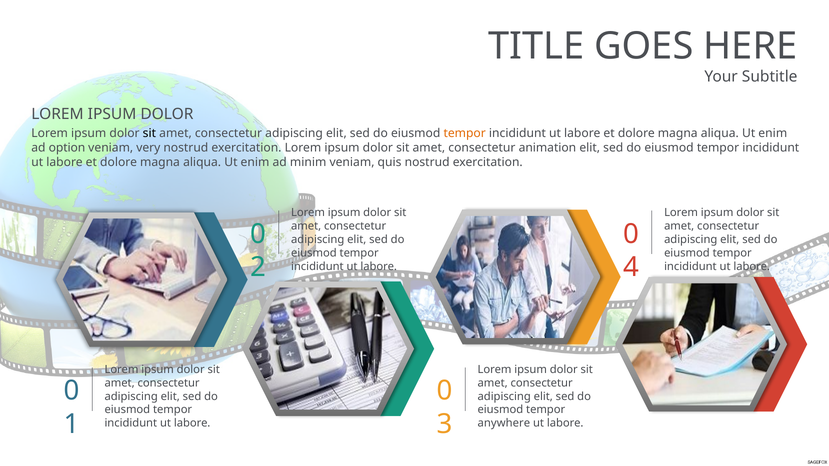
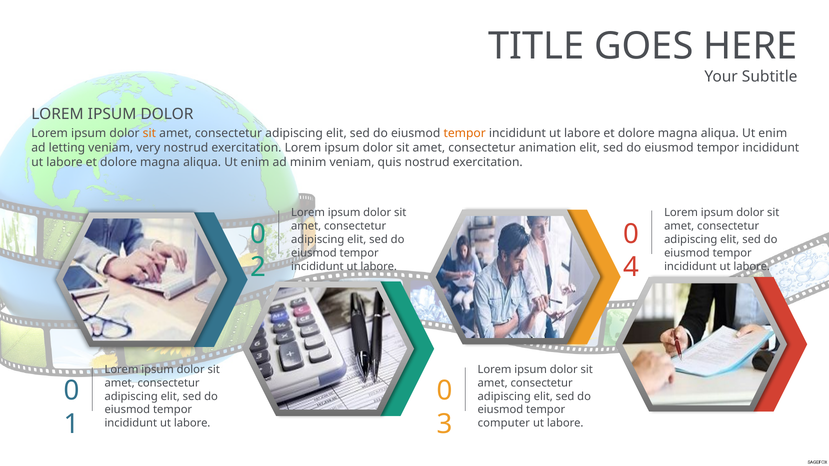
sit colour: black -> orange (149, 133)
option: option -> letting (67, 148)
anywhere: anywhere -> computer (504, 424)
